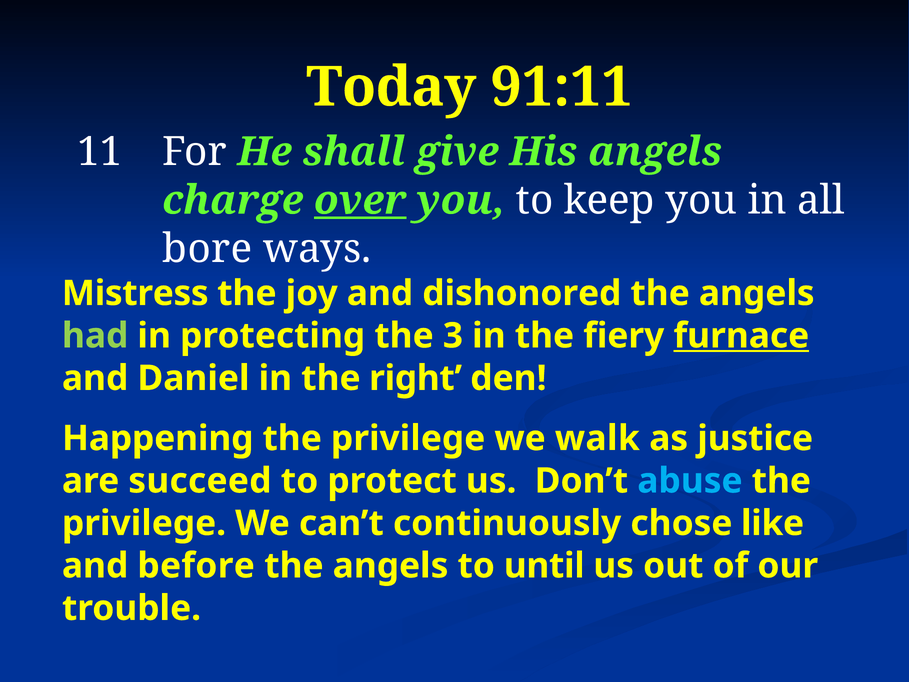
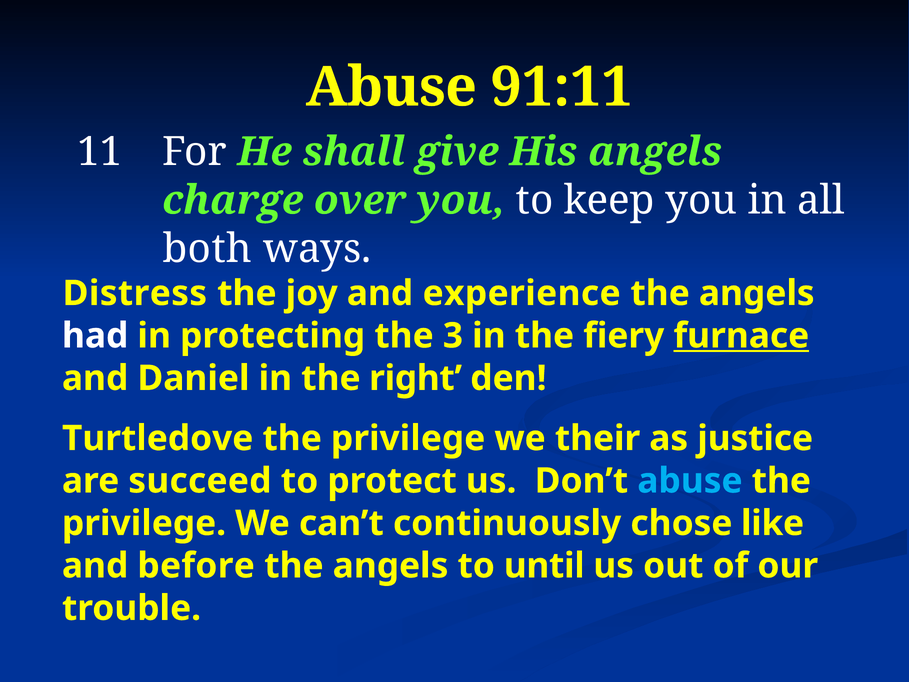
Today: Today -> Abuse (391, 87)
over underline: present -> none (360, 200)
bore: bore -> both (207, 249)
Mistress: Mistress -> Distress (135, 293)
dishonored: dishonored -> experience (522, 293)
had colour: light green -> white (95, 336)
Happening: Happening -> Turtledove (158, 438)
walk: walk -> their (598, 438)
